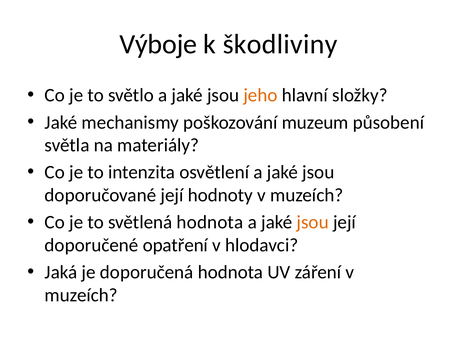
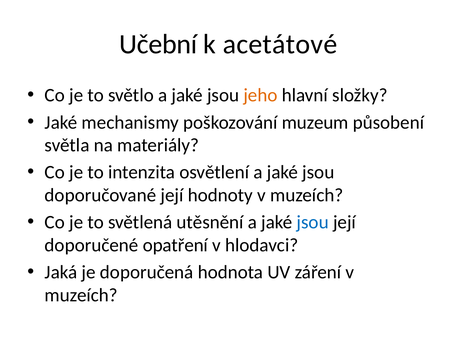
Výboje: Výboje -> Učební (158, 44)
škodliviny: škodliviny -> acetátové (280, 44)
světlená hodnota: hodnota -> utěsnění (210, 222)
jsou colour: orange -> blue (313, 222)
